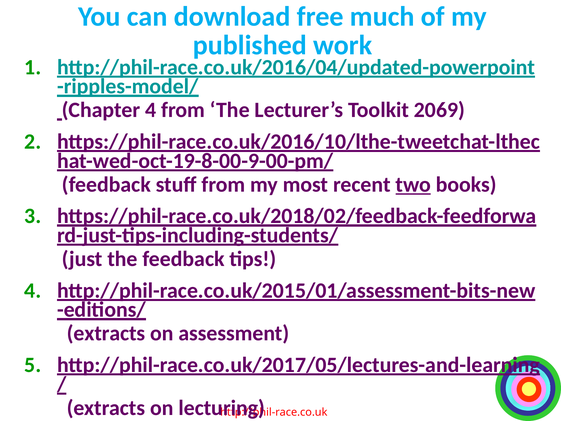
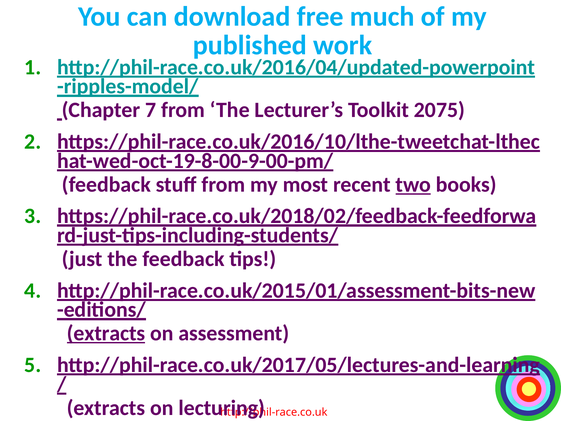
Chapter 4: 4 -> 7 (151, 110)
2069: 2069 -> 2075 (439, 110)
extracts underline: none -> present (106, 333)
